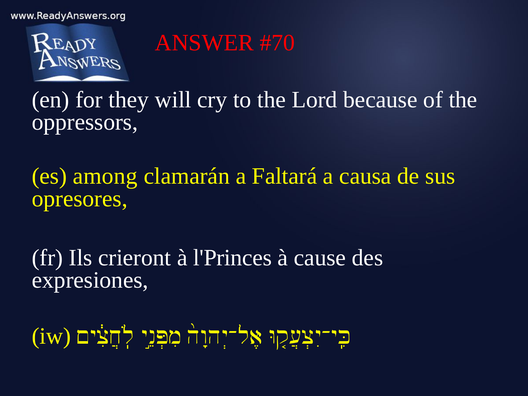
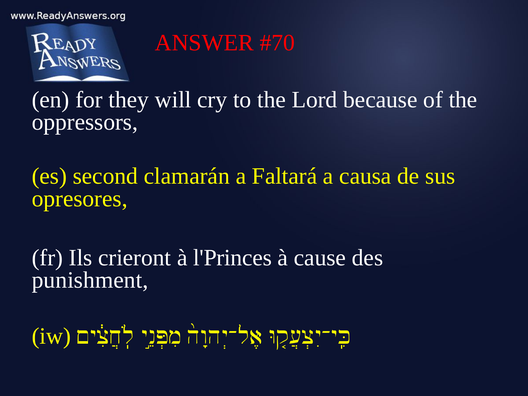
among: among -> second (105, 176)
expresiones: expresiones -> punishment (90, 280)
